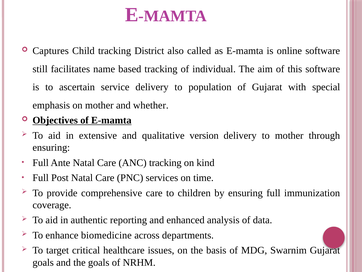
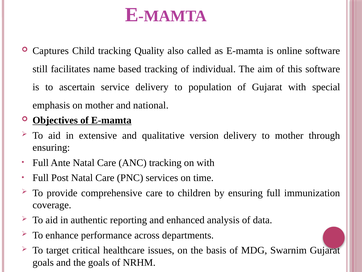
District: District -> Quality (149, 51)
whether: whether -> national (151, 105)
on kind: kind -> with (206, 162)
biomedicine: biomedicine -> performance (106, 235)
